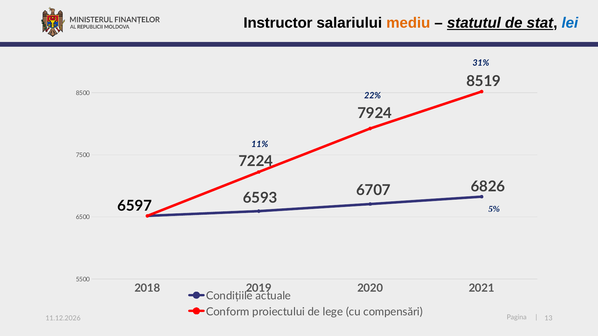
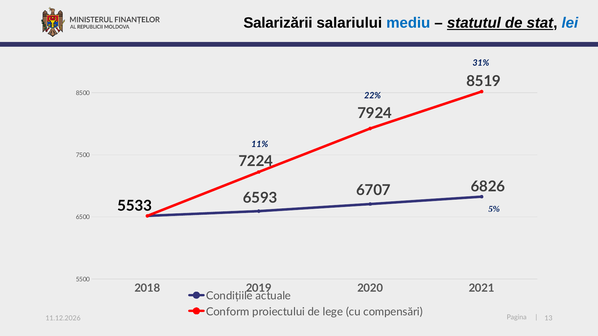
Instructor: Instructor -> Salarizării (278, 23)
mediu colour: orange -> blue (408, 23)
6597: 6597 -> 5533 (135, 206)
